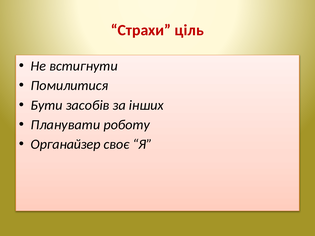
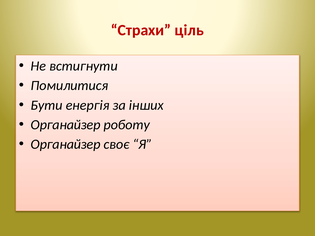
засобів: засобів -> енергія (88, 105)
Планувати: Планувати -> Органайзер (66, 125)
